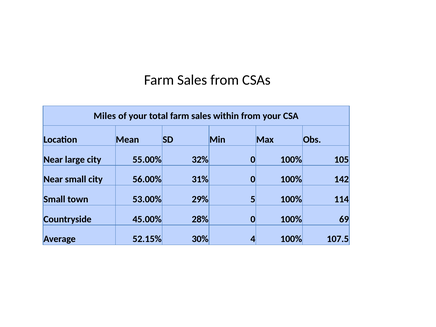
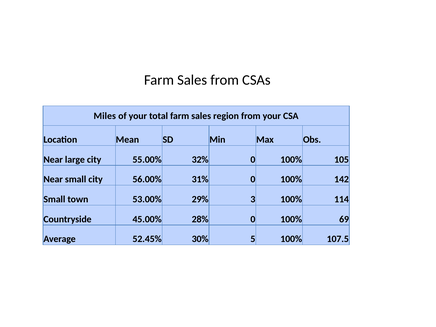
within: within -> region (226, 116)
5: 5 -> 3 (253, 199)
52.15%: 52.15% -> 52.45% (147, 239)
4: 4 -> 5 (253, 239)
